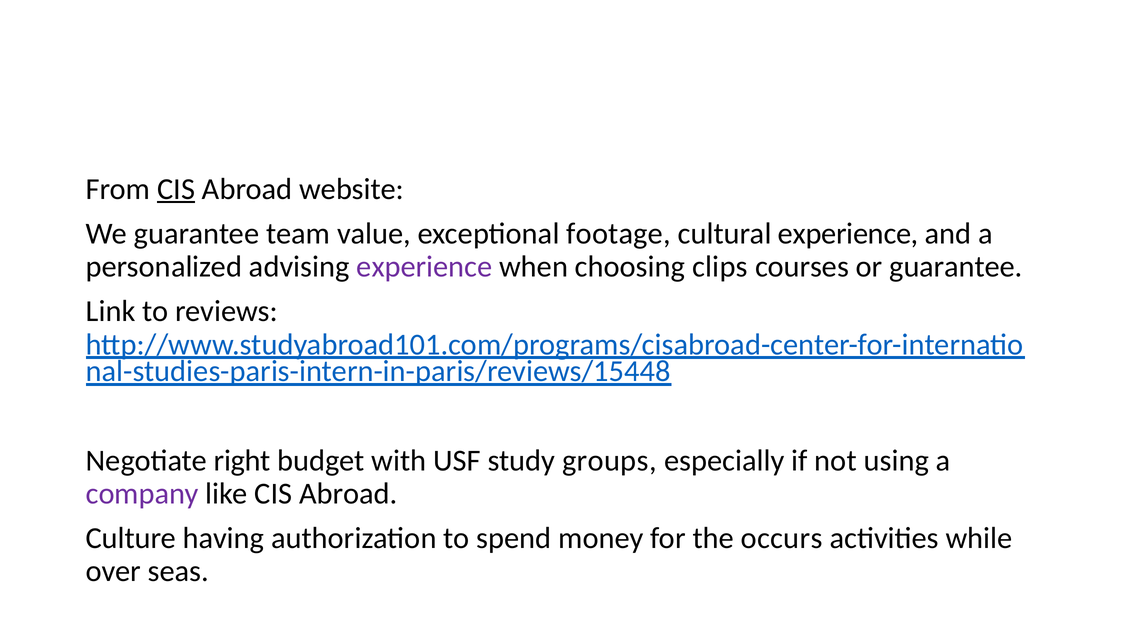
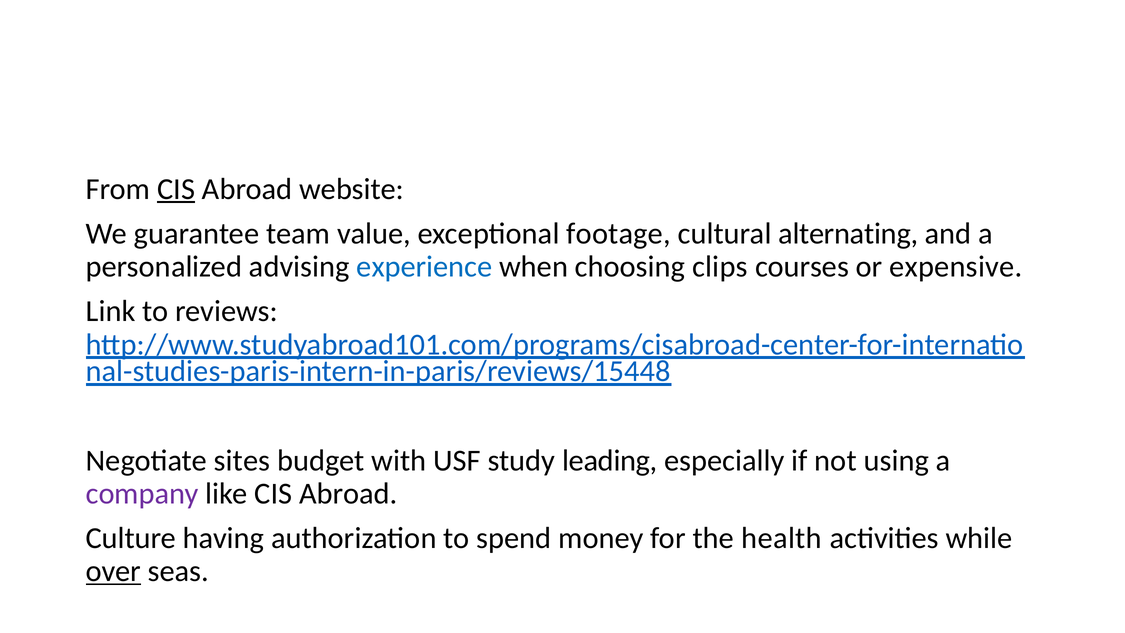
cultural experience: experience -> alternating (848, 234)
experience colour: purple -> blue (424, 266)
or guarantee: guarantee -> expensive (956, 266)
right: right -> sites (242, 461)
groups: groups -> leading (610, 461)
occurs: occurs -> health (782, 538)
over underline: none -> present (113, 571)
